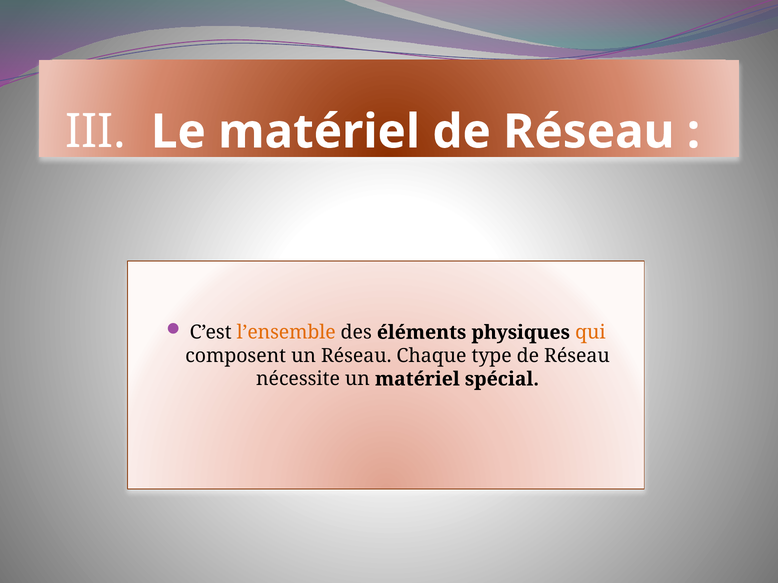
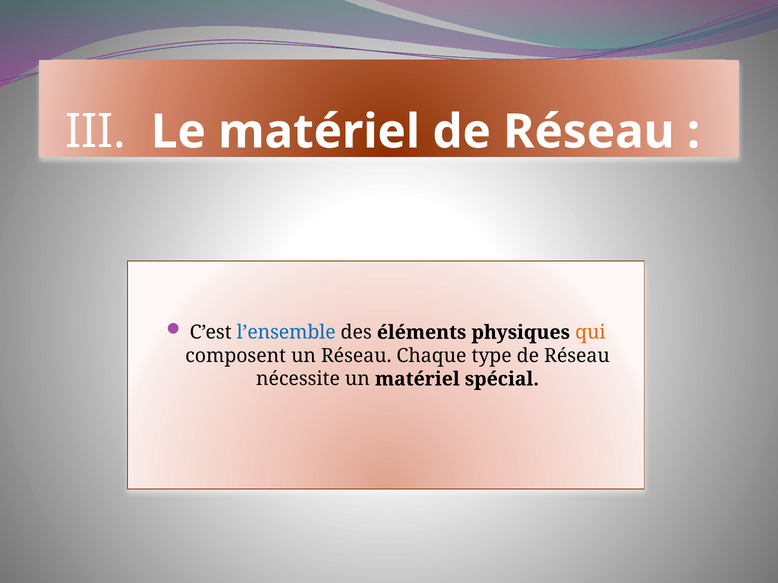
l’ensemble colour: orange -> blue (286, 333)
